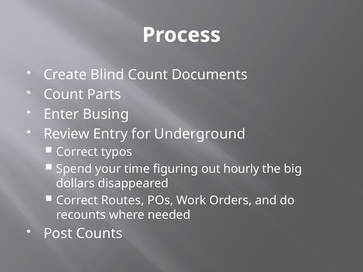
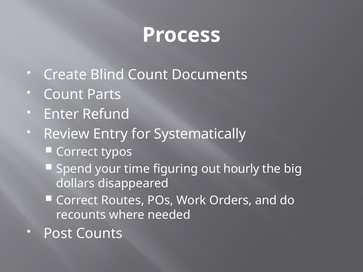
Busing: Busing -> Refund (106, 114)
Underground: Underground -> Systematically (200, 134)
